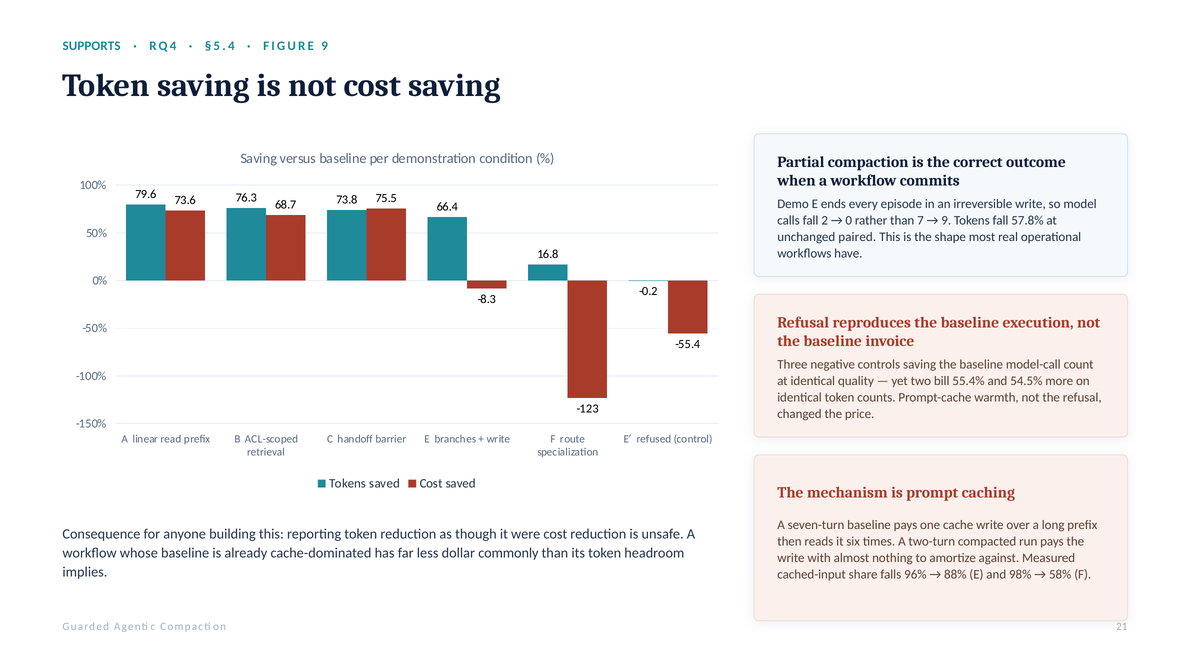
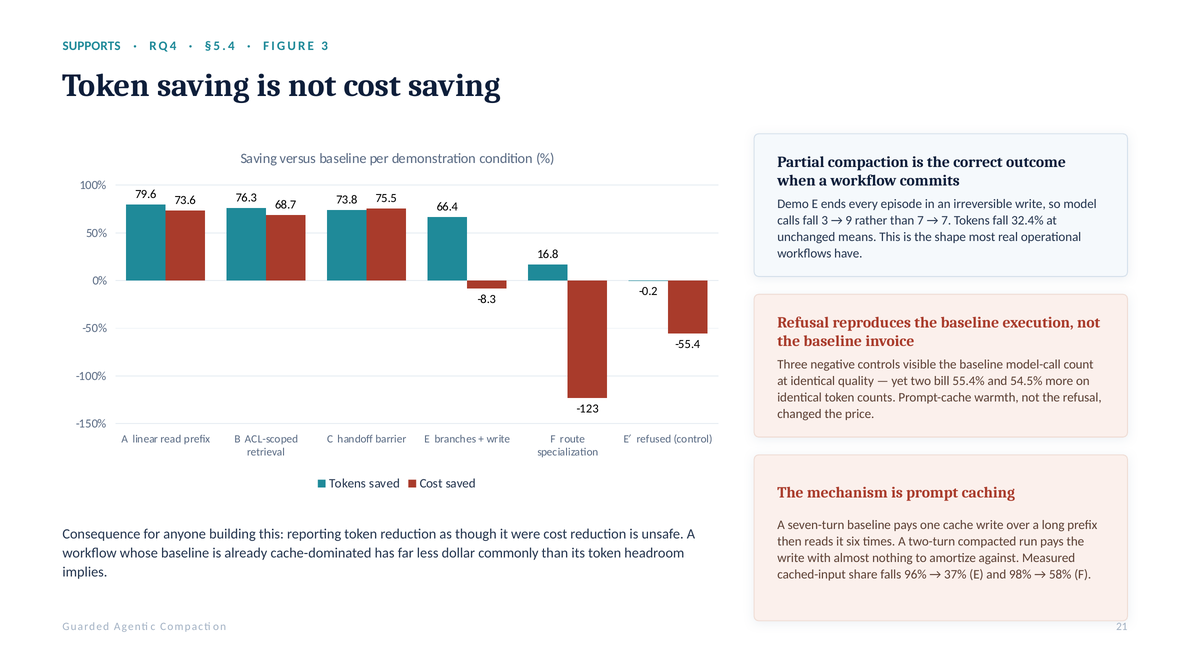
FIGURE 9: 9 -> 3 (325, 46)
fall 2: 2 -> 3 (825, 221)
0: 0 -> 9 (849, 221)
9: 9 -> 7 (946, 221)
57.8%: 57.8% -> 32.4% (1027, 221)
paired: paired -> means (857, 237)
controls saving: saving -> visible (920, 365)
88%: 88% -> 37% (955, 575)
